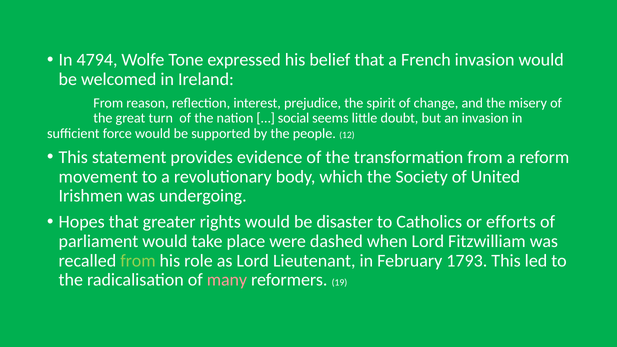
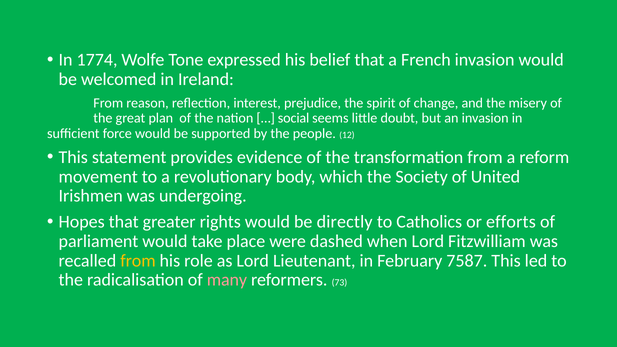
4794: 4794 -> 1774 (97, 60)
turn: turn -> plan (161, 118)
disaster: disaster -> directly (345, 222)
from colour: light green -> yellow (138, 261)
1793: 1793 -> 7587 (467, 261)
19: 19 -> 73 (339, 283)
